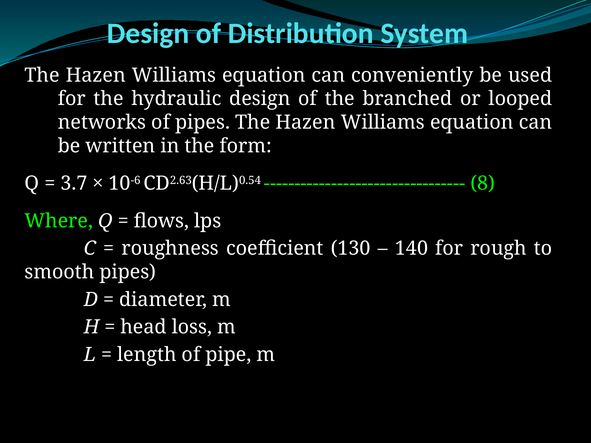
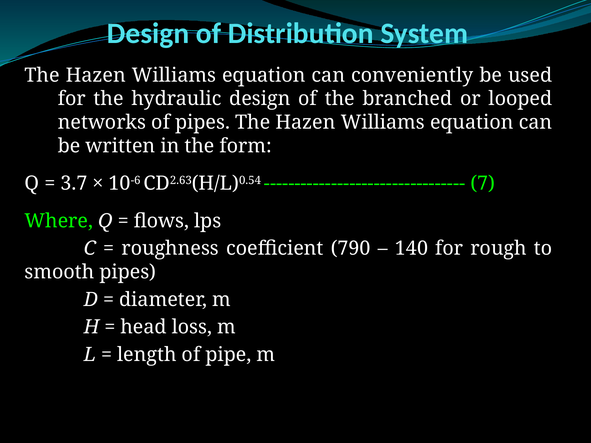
8: 8 -> 7 (483, 184)
130: 130 -> 790 (351, 249)
